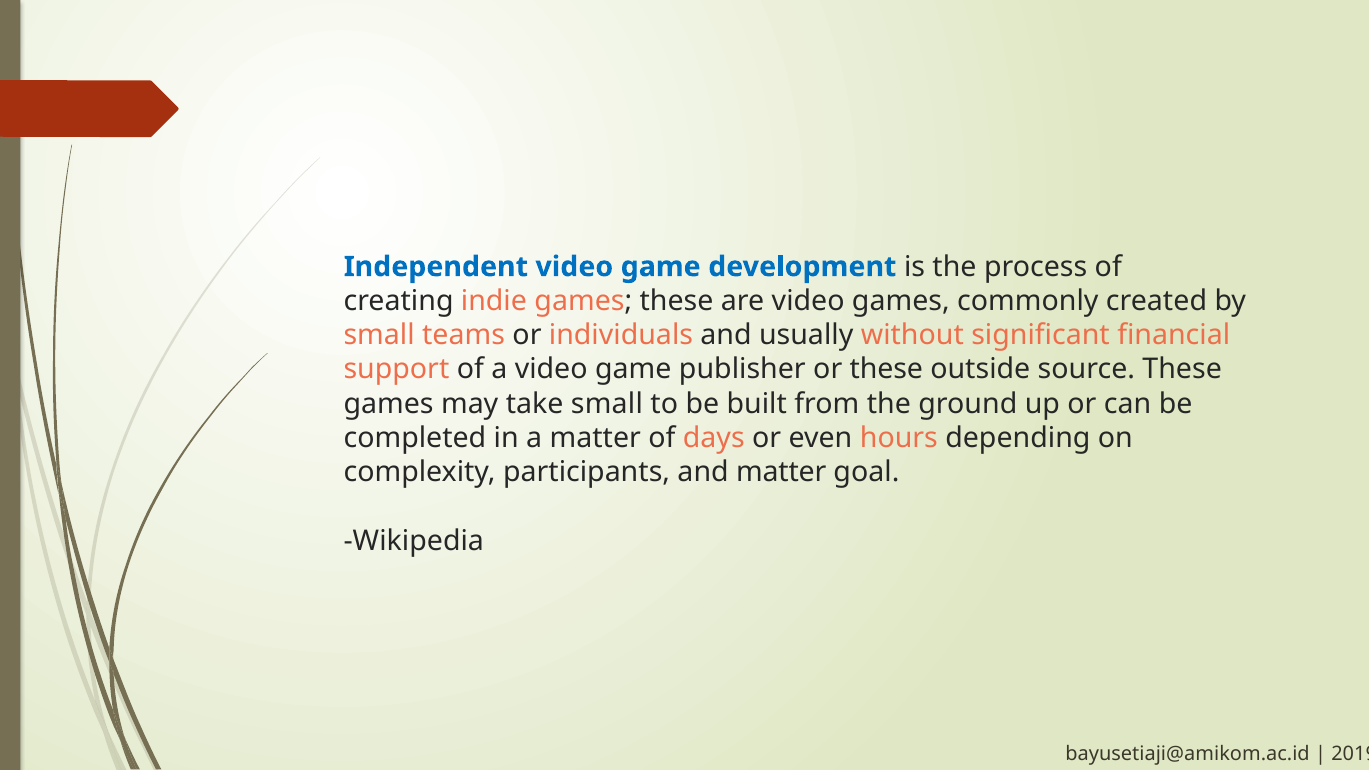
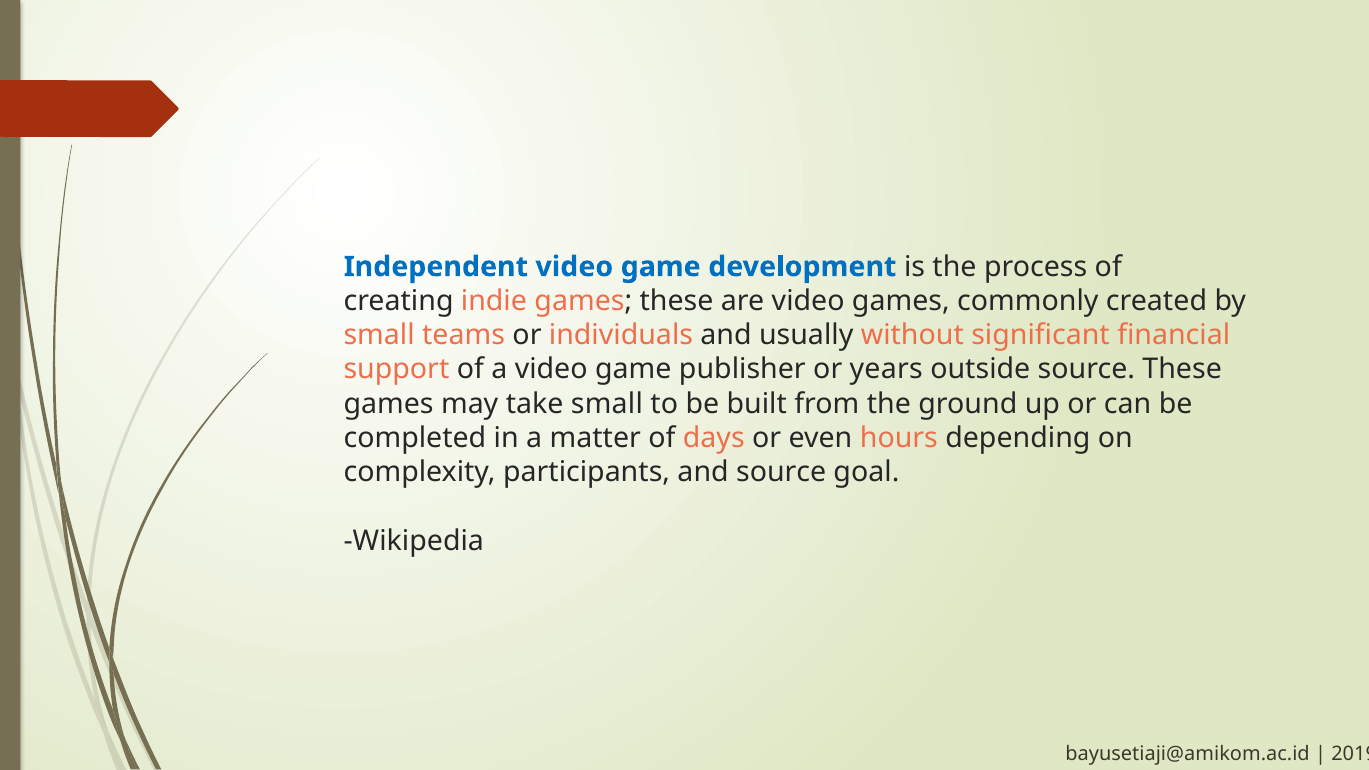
or these: these -> years (886, 370)
and matter: matter -> source (781, 472)
